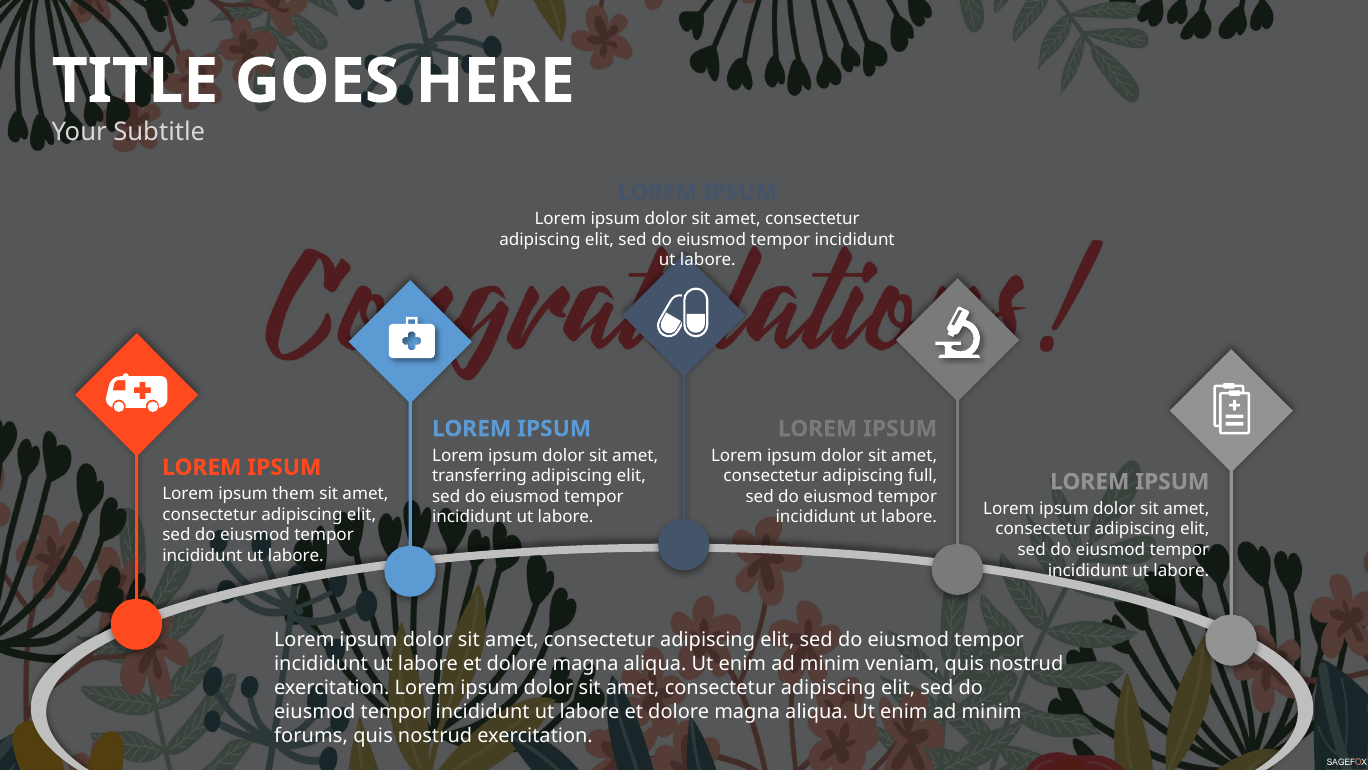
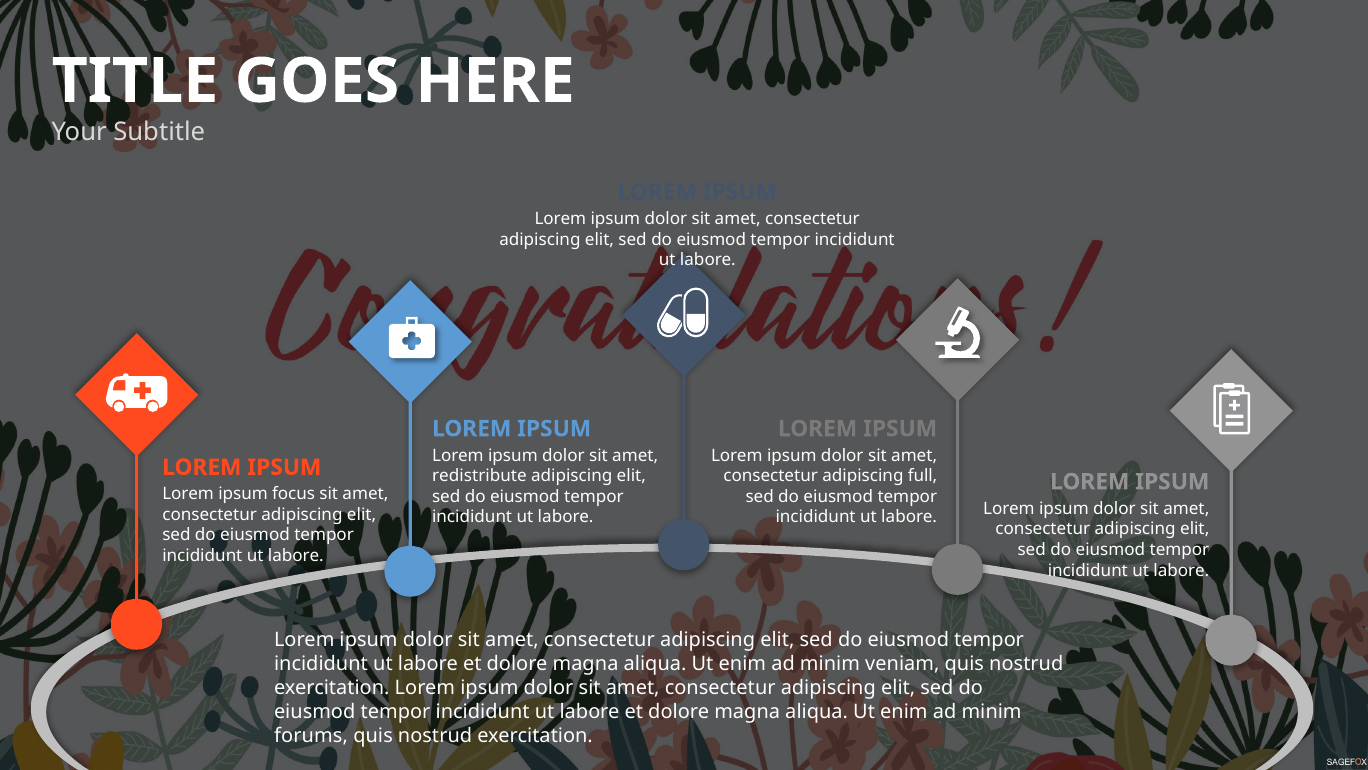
transferring: transferring -> redistribute (479, 476)
them: them -> focus (294, 494)
